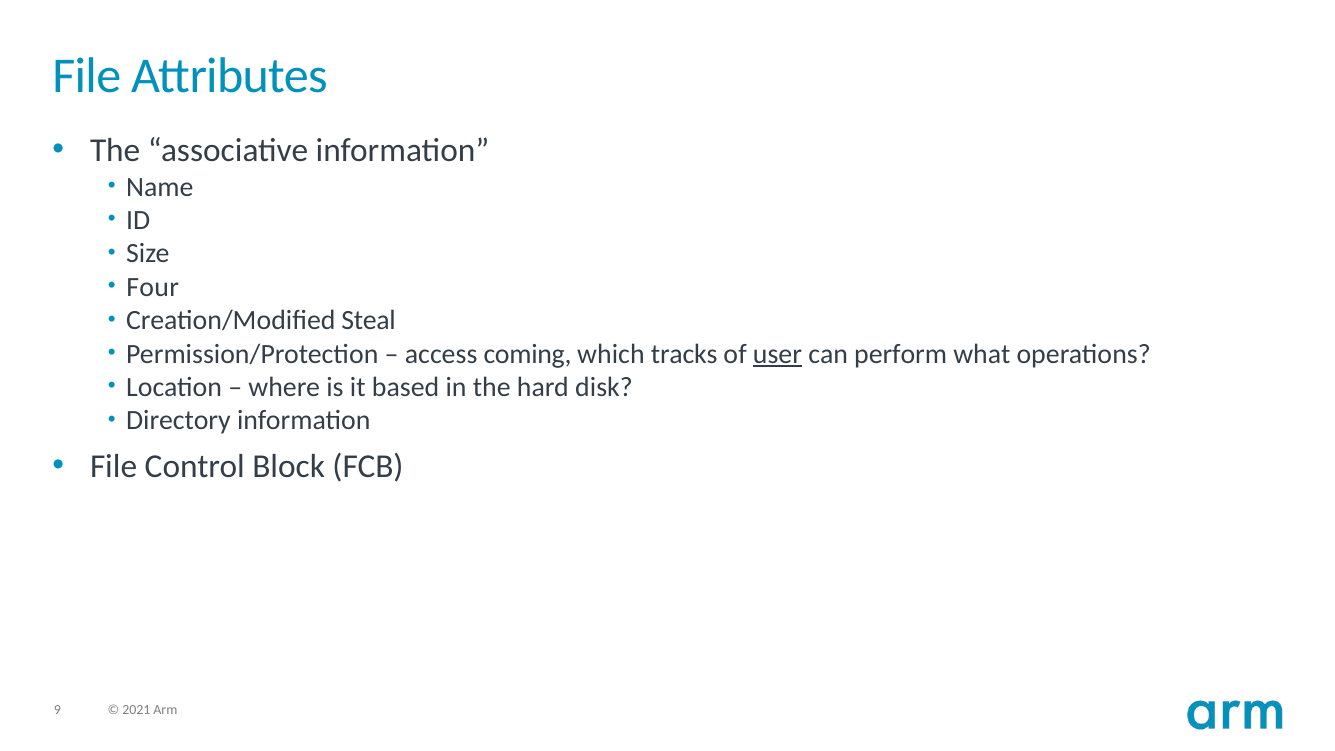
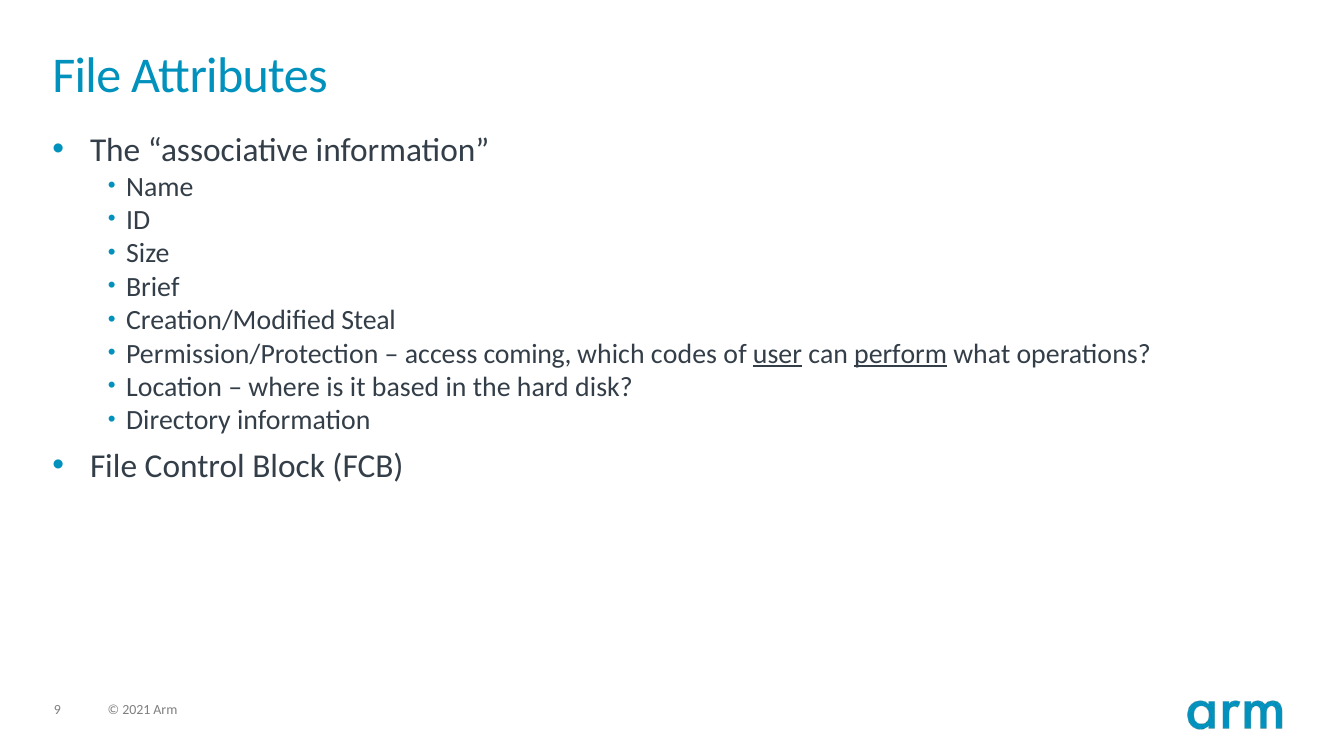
Four: Four -> Brief (153, 287)
tracks: tracks -> codes (684, 354)
perform underline: none -> present (901, 354)
